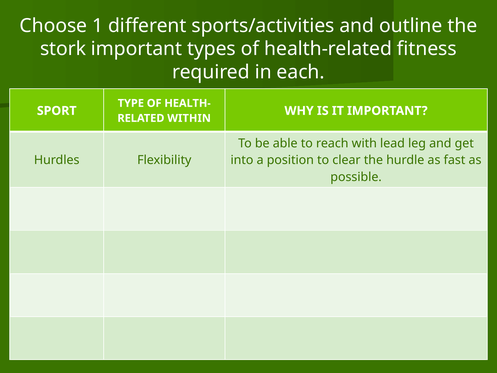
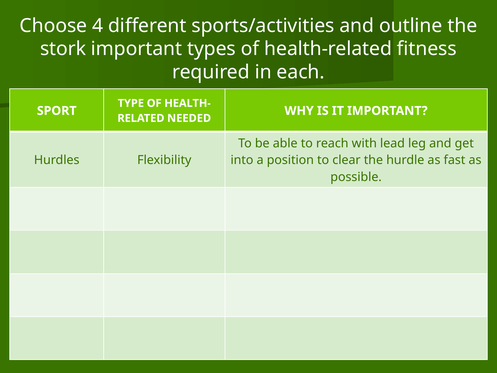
1: 1 -> 4 (98, 26)
WITHIN: WITHIN -> NEEDED (189, 118)
